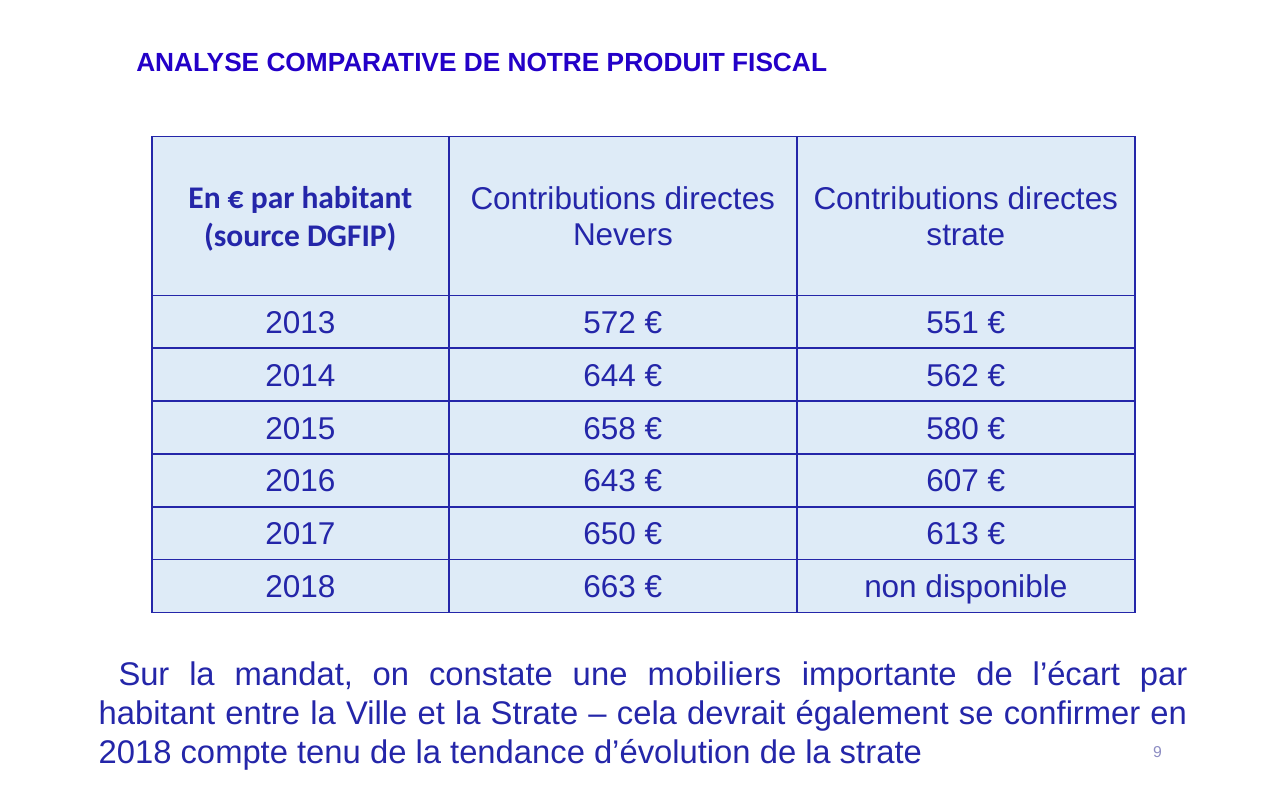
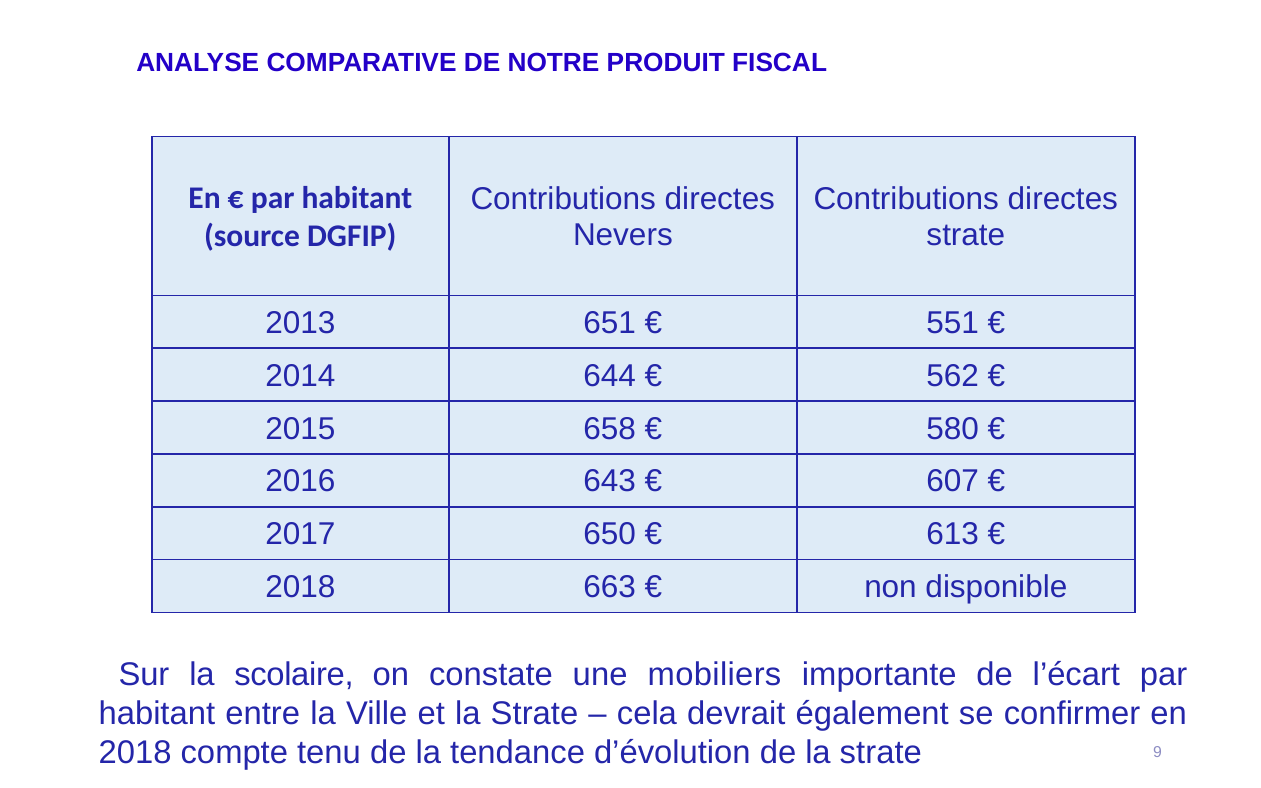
572: 572 -> 651 (610, 323)
mandat: mandat -> scolaire (294, 674)
